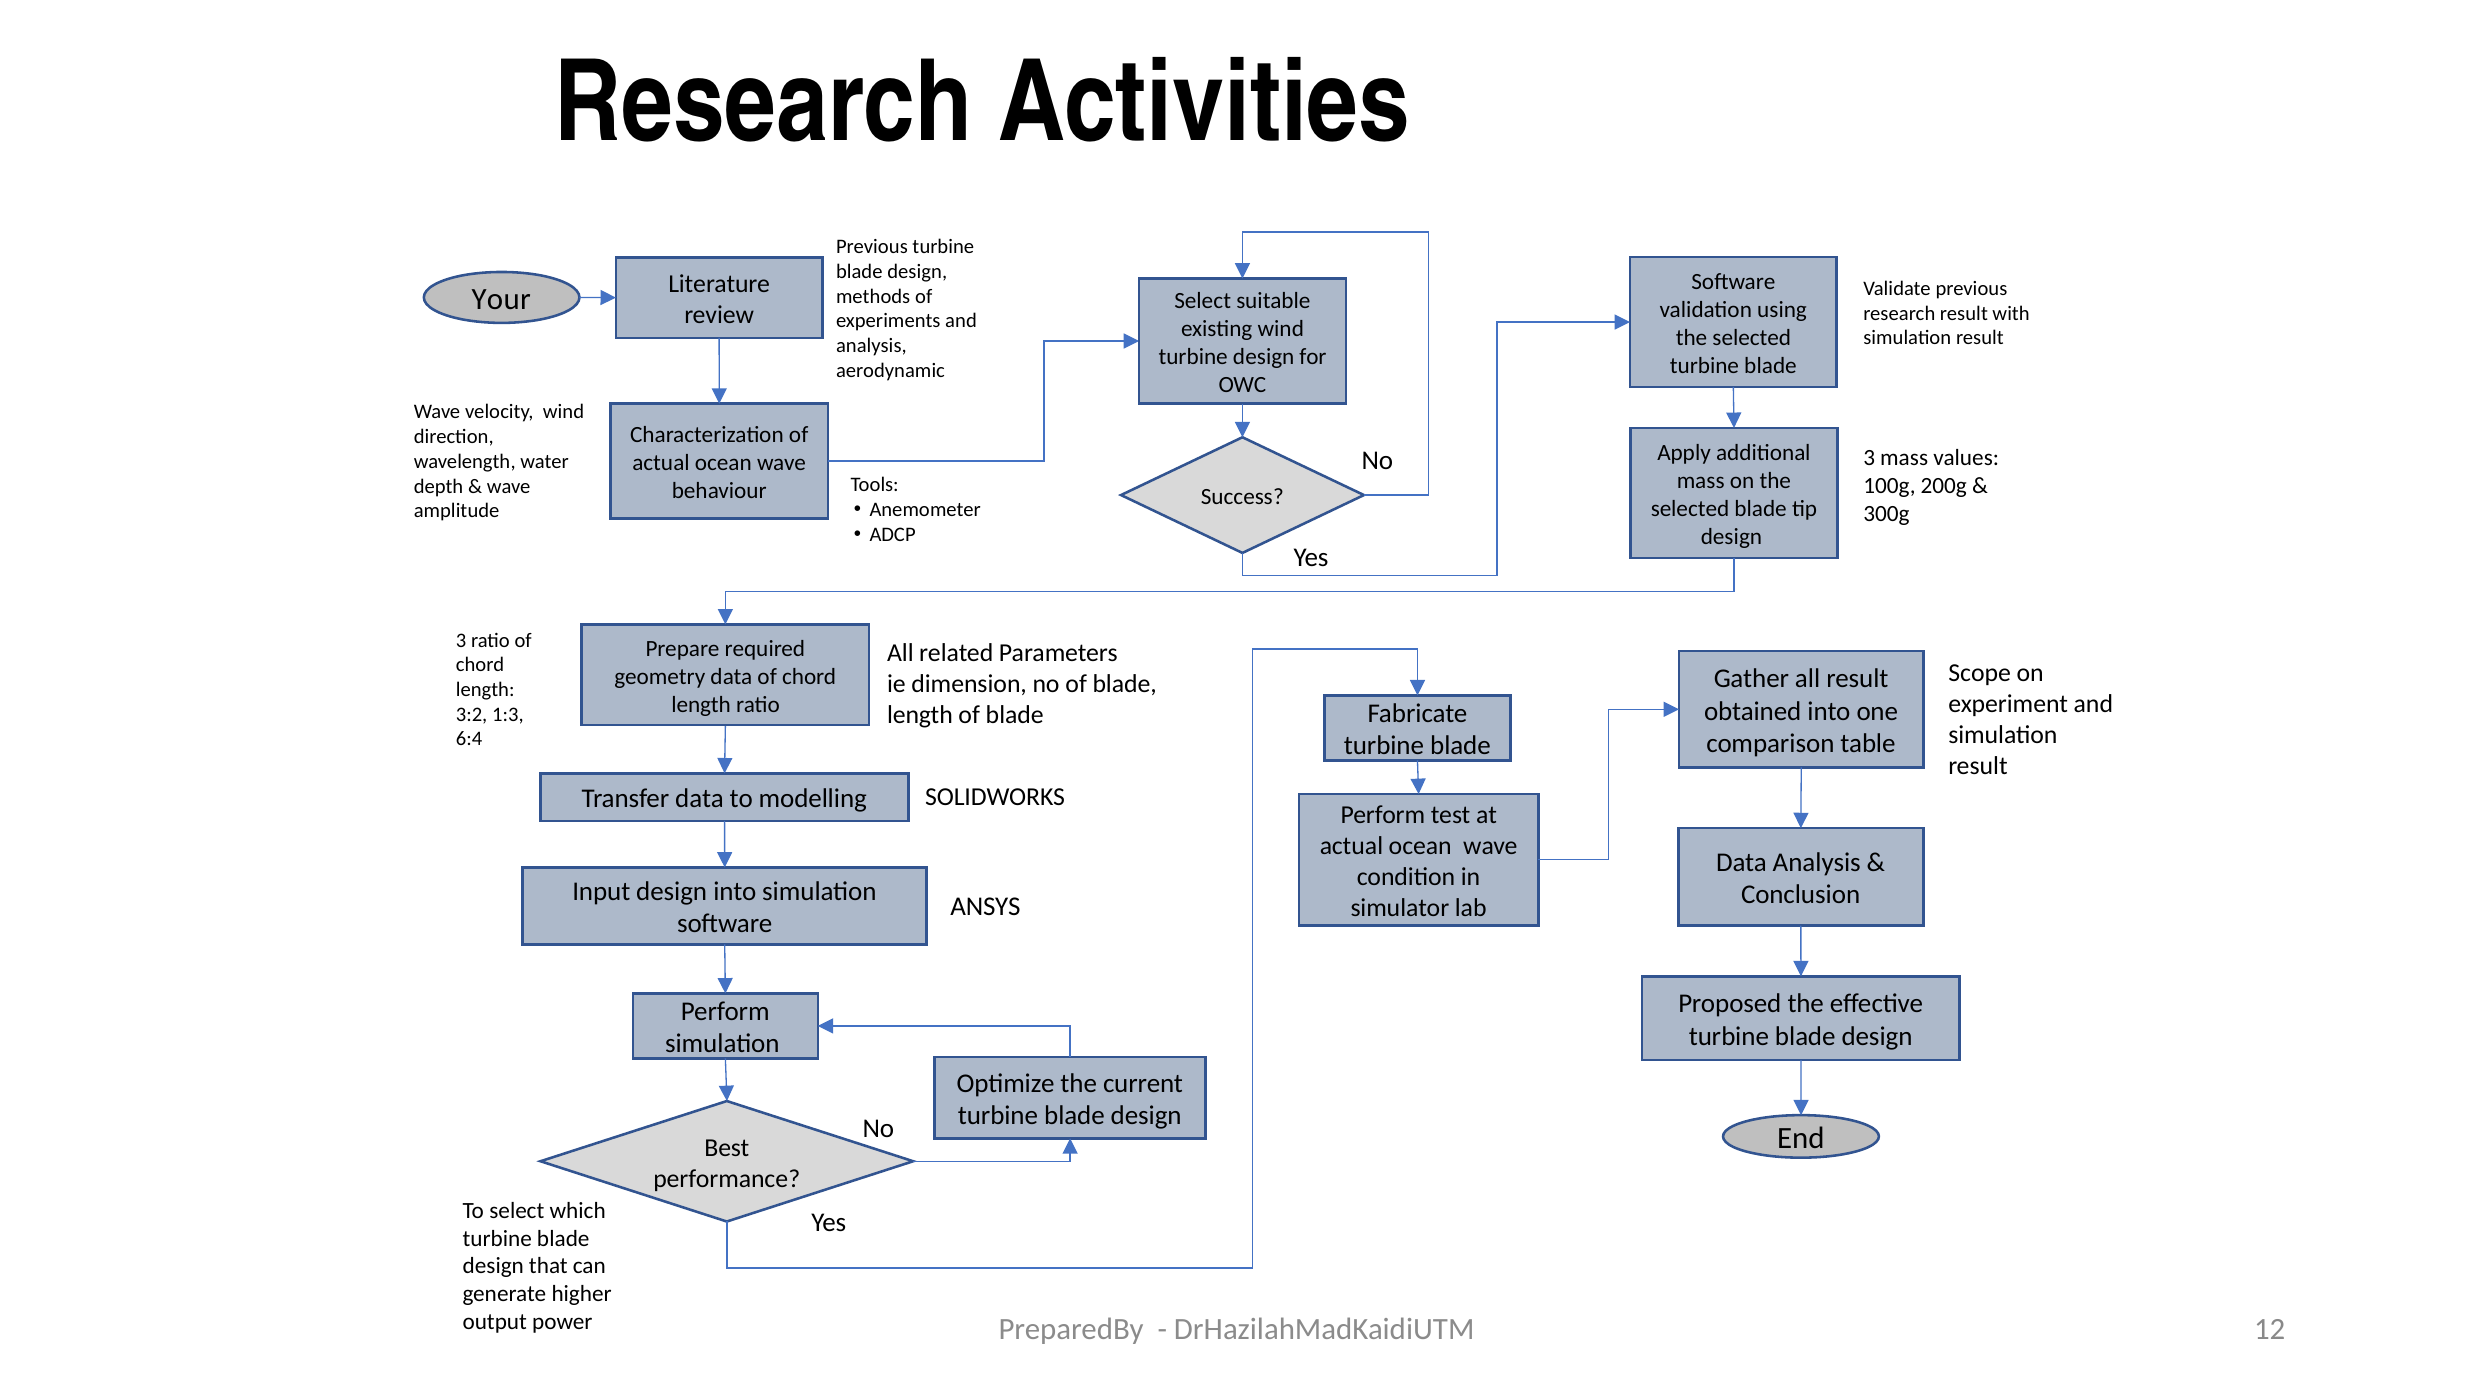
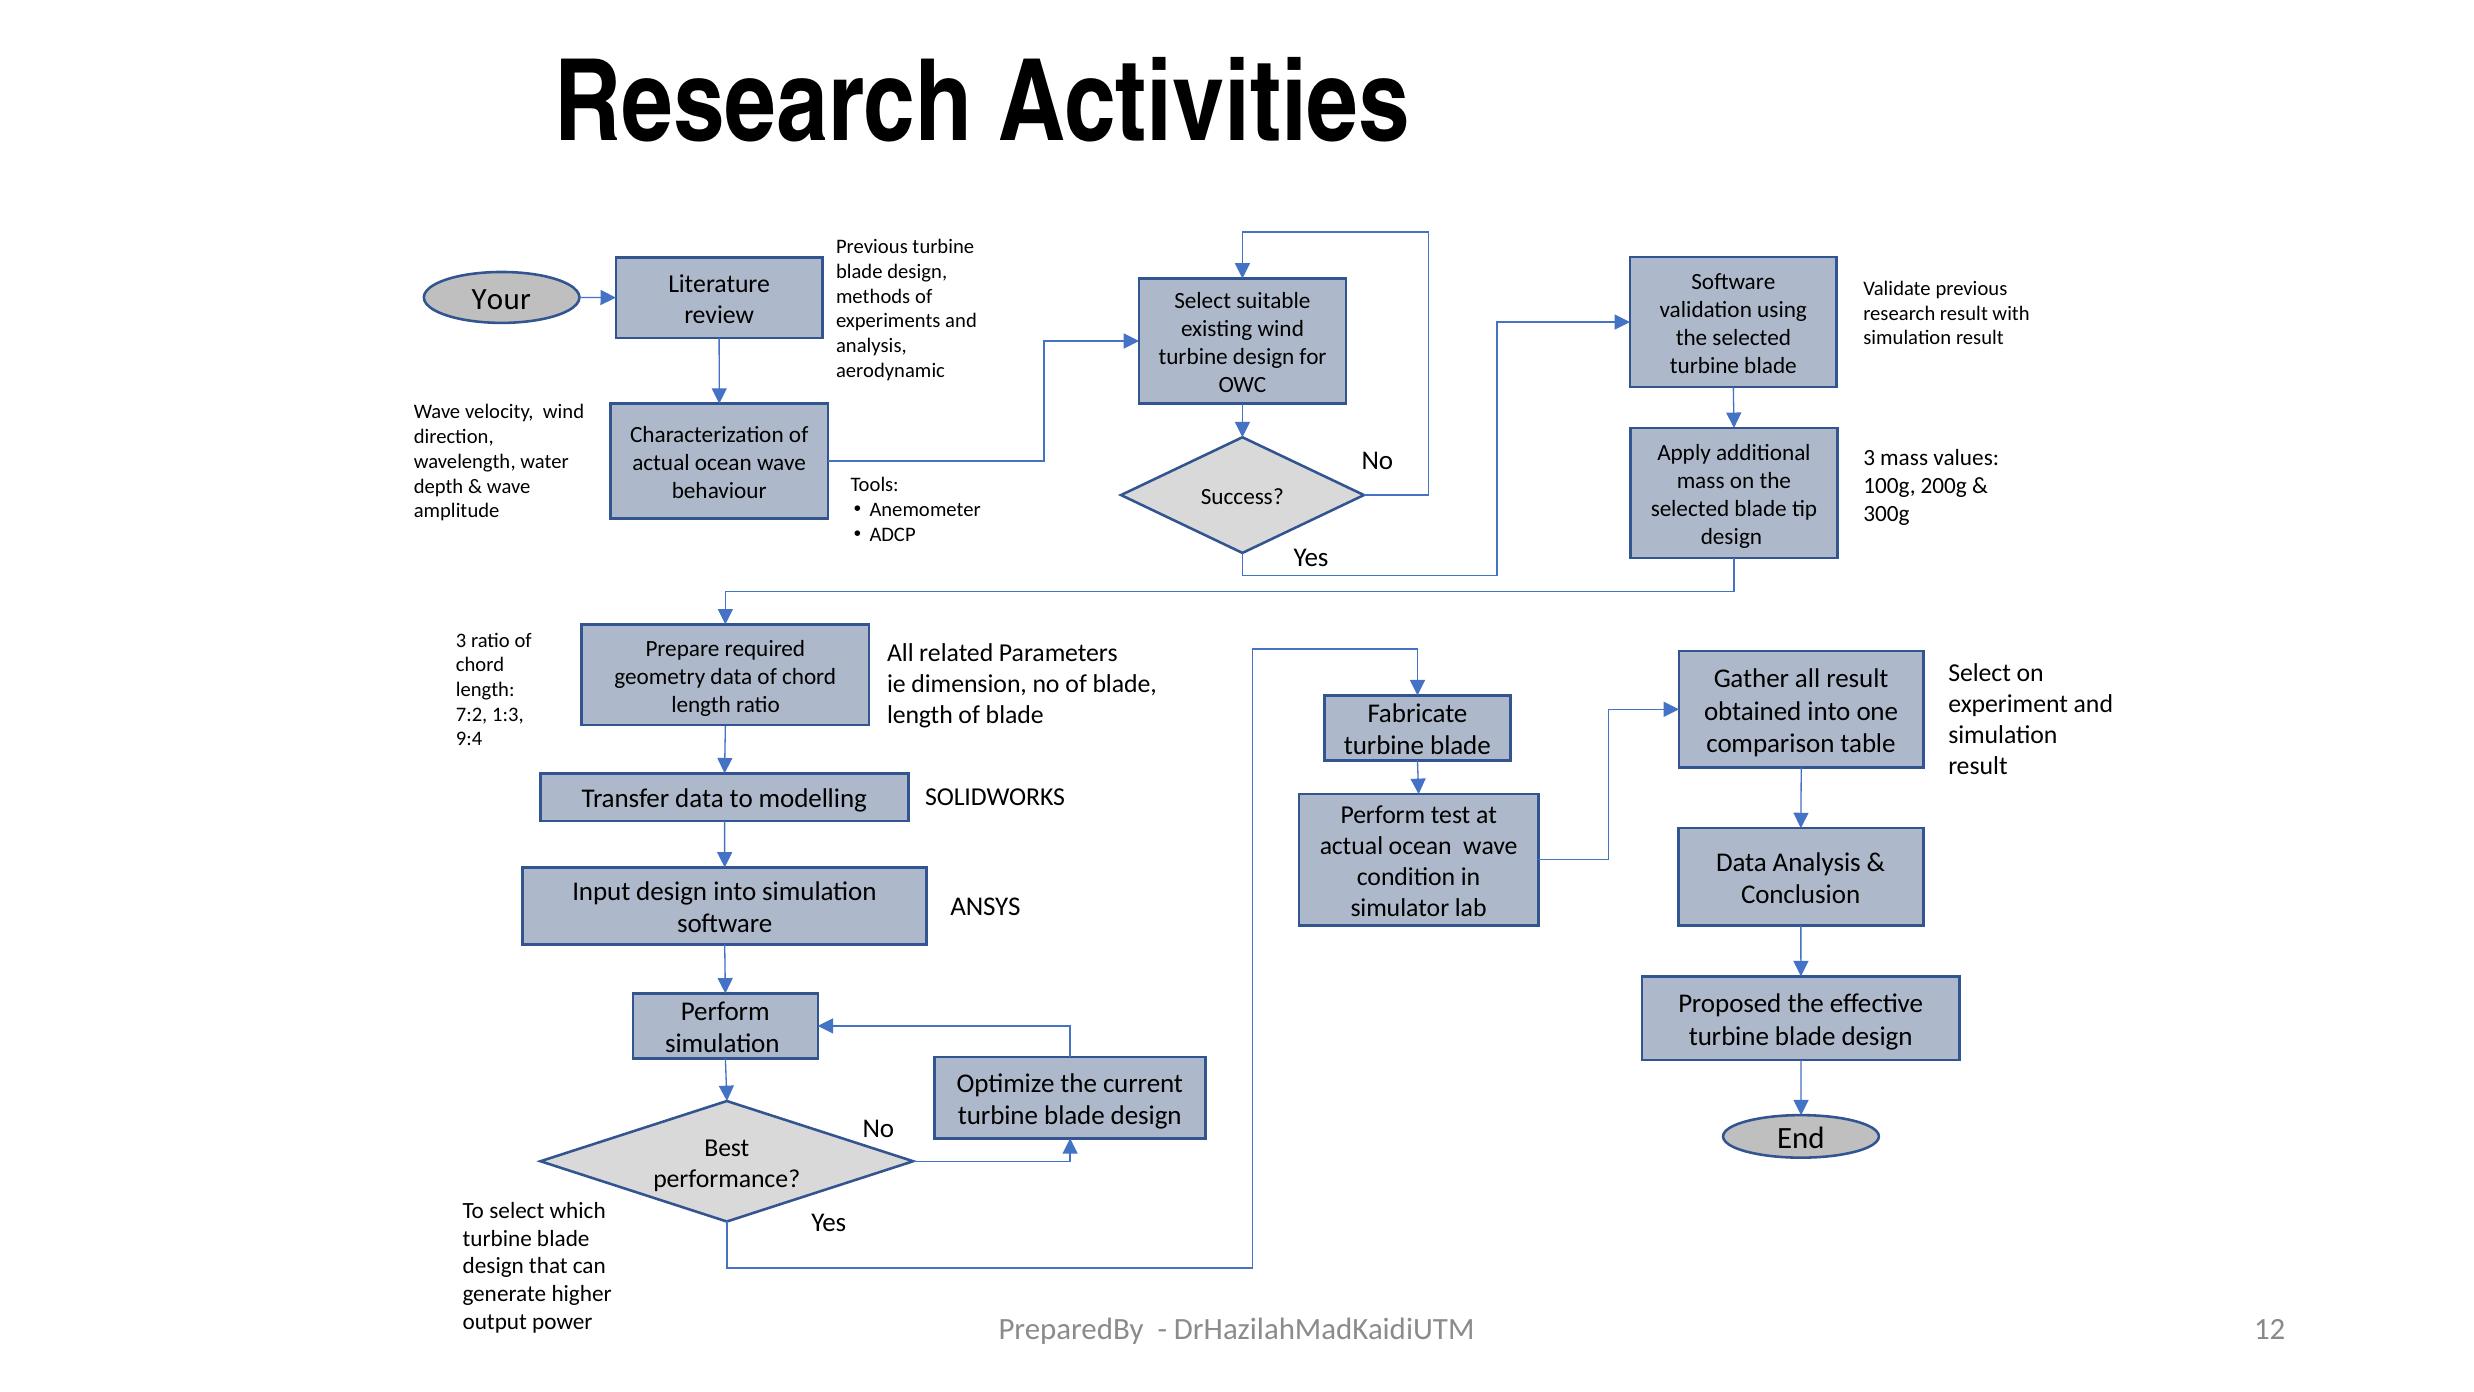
Scope: Scope -> Select (1980, 673)
3:2: 3:2 -> 7:2 (472, 714)
6:4: 6:4 -> 9:4 (469, 739)
